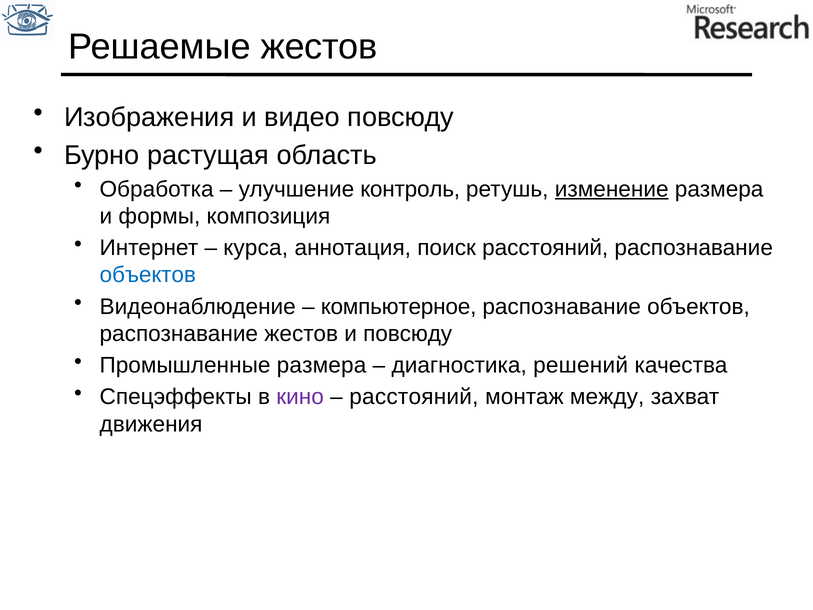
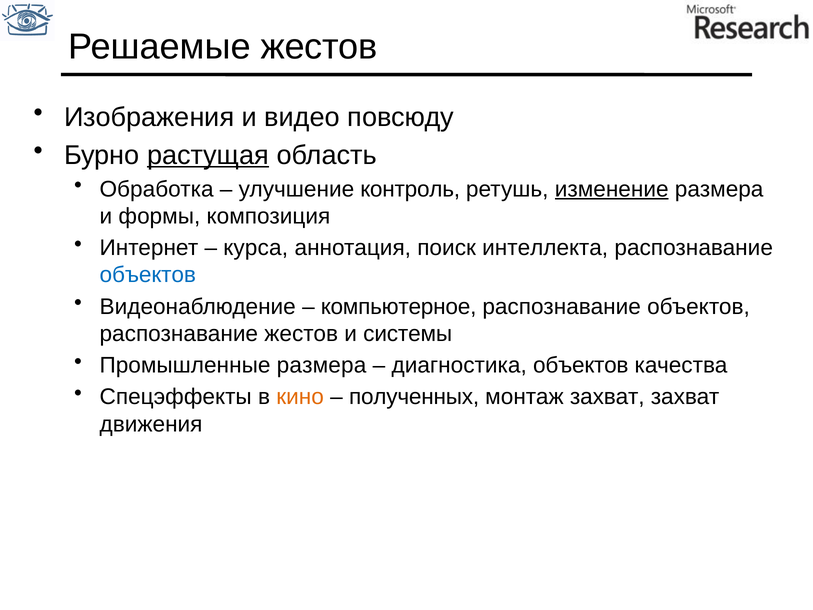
растущая underline: none -> present (208, 155)
поиск расстояний: расстояний -> интеллекта (545, 248)
и повсюду: повсюду -> системы (408, 334)
диагностика решений: решений -> объектов (581, 365)
кино colour: purple -> orange (300, 397)
расстояний: расстояний -> полученных (414, 397)
монтаж между: между -> захват (607, 397)
